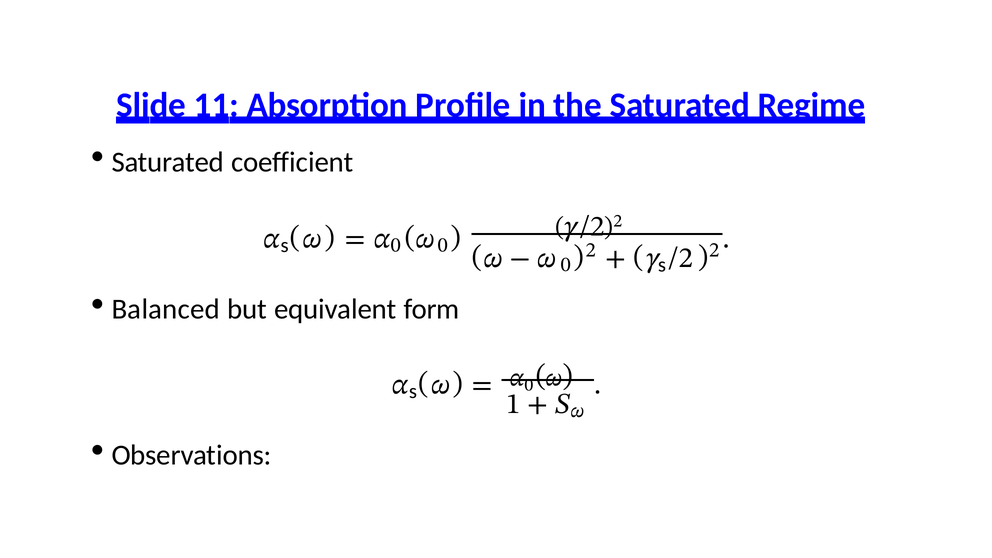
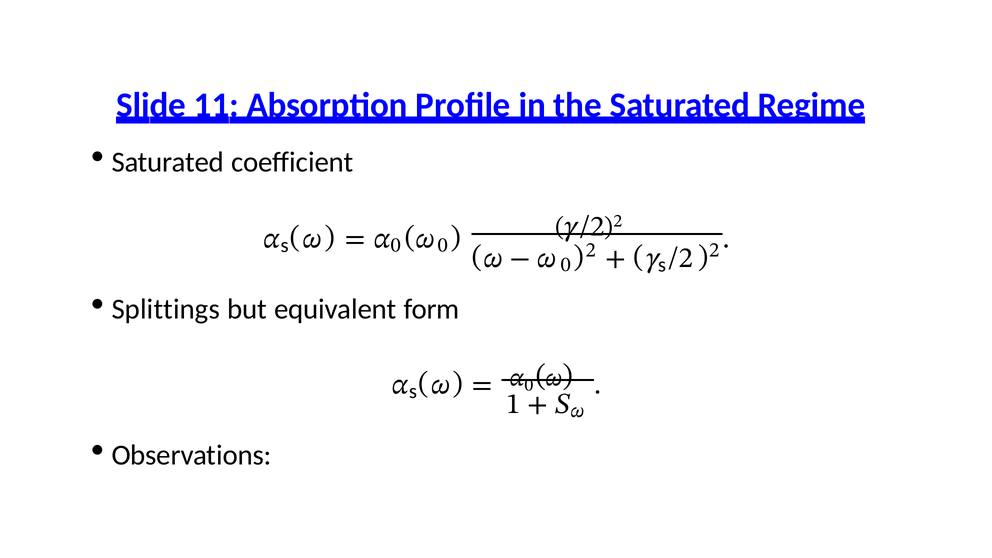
Balanced: Balanced -> Splittings (166, 309)
